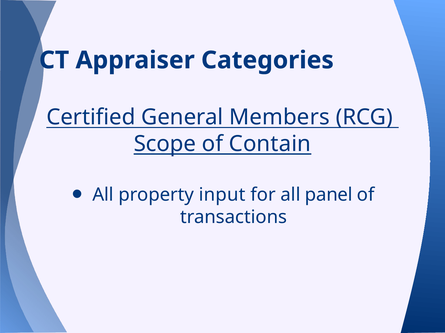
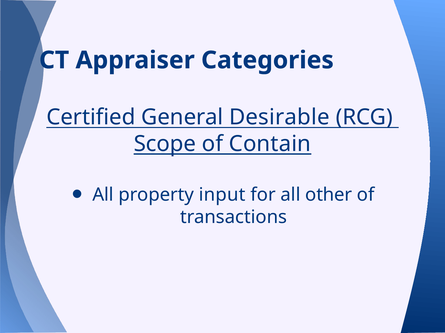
Members: Members -> Desirable (279, 118)
panel: panel -> other (329, 195)
